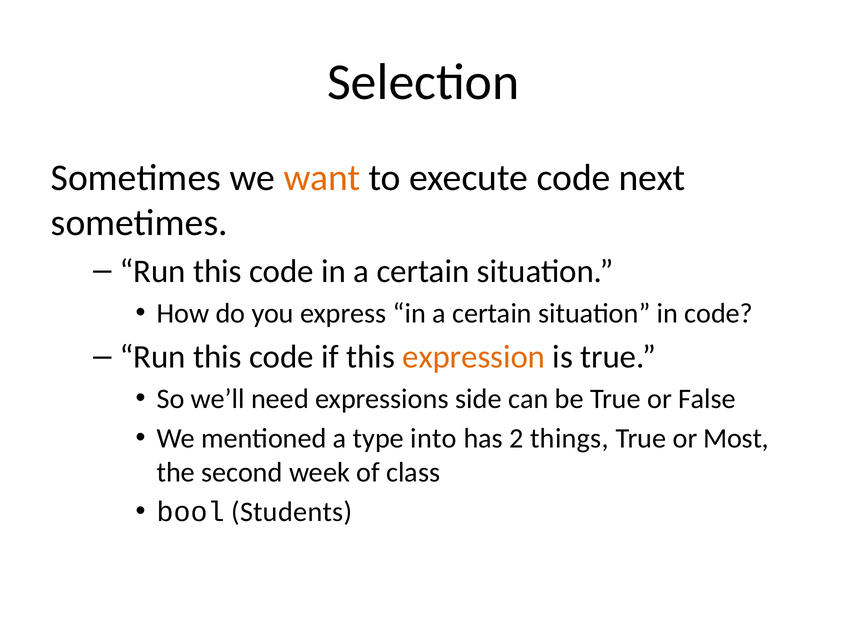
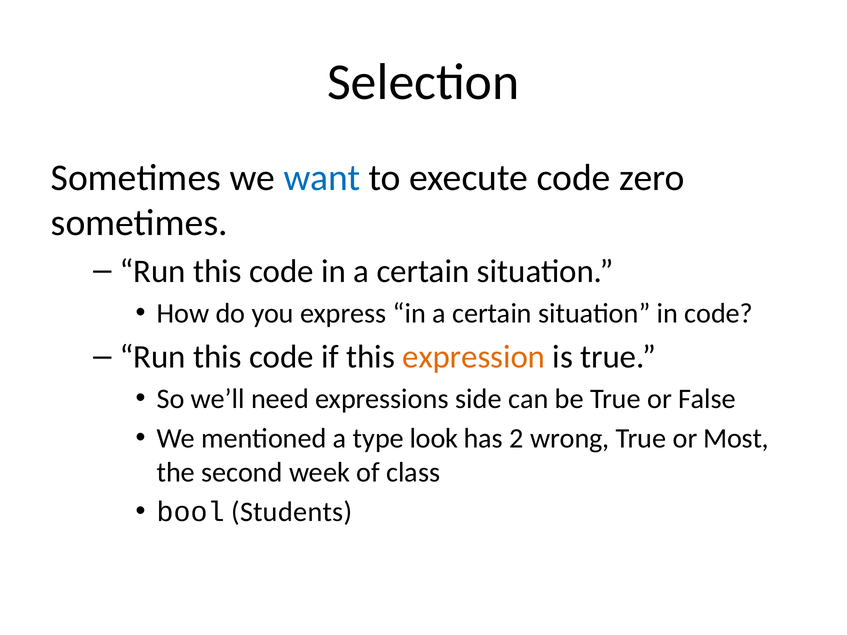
want colour: orange -> blue (322, 178)
next: next -> zero (652, 178)
into: into -> look (434, 439)
things: things -> wrong (570, 439)
